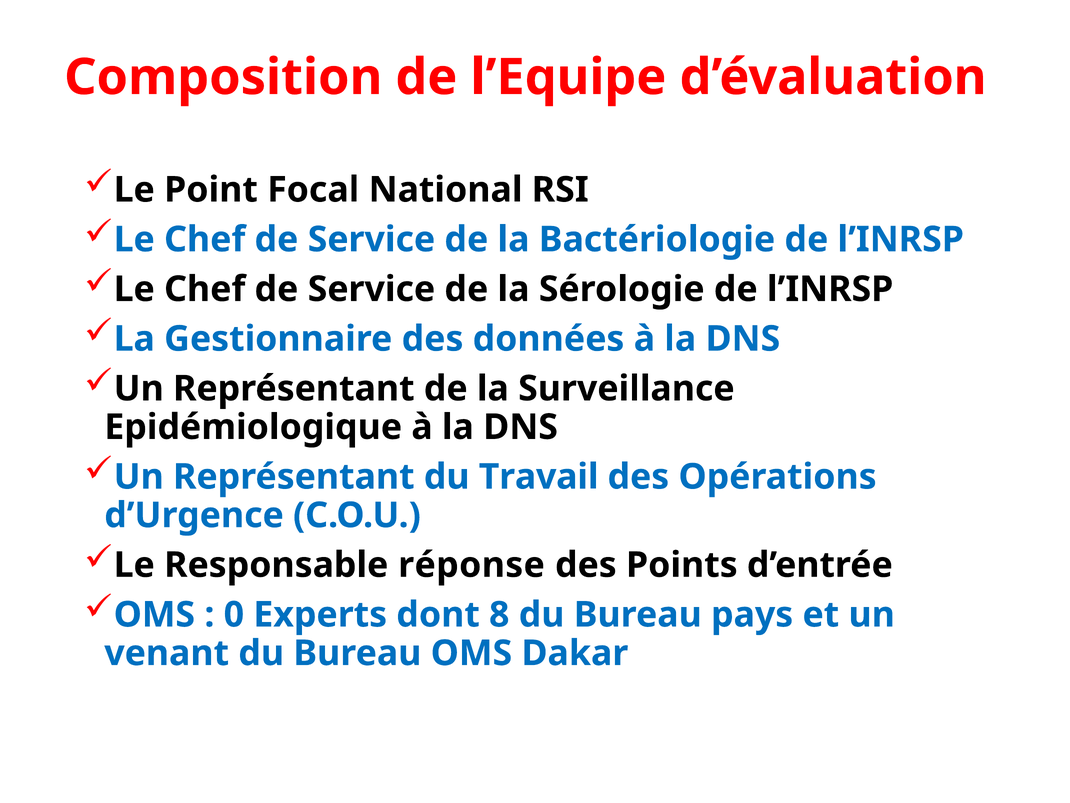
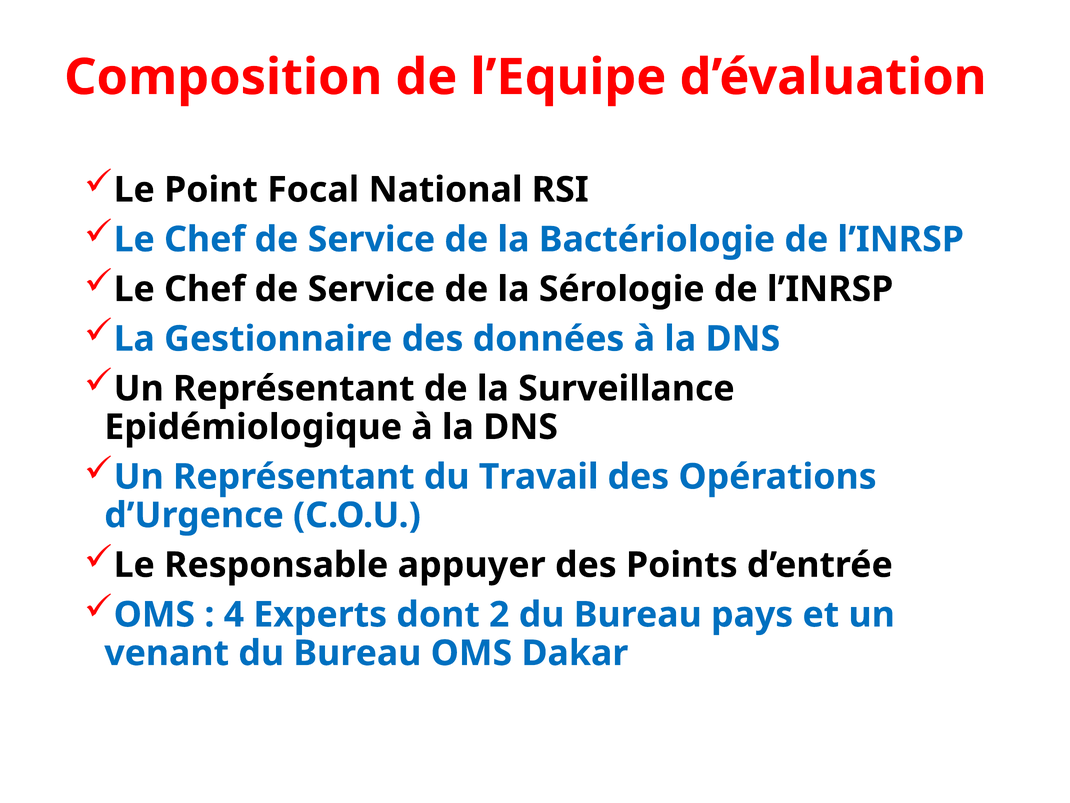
réponse: réponse -> appuyer (472, 565)
0: 0 -> 4 (234, 614)
8: 8 -> 2 (499, 614)
